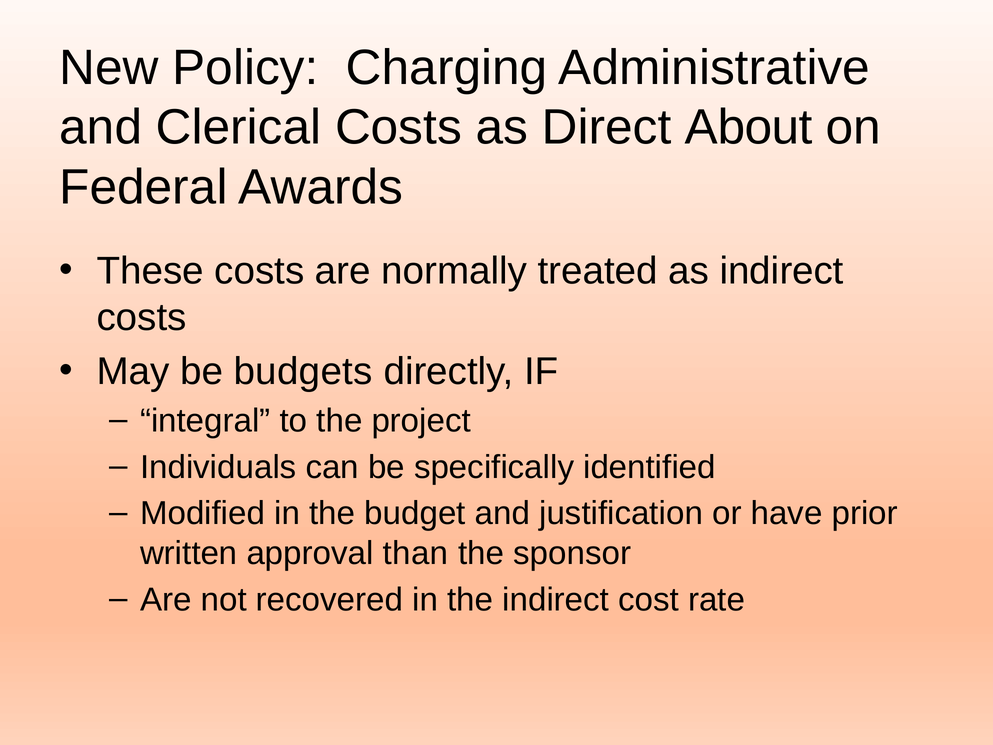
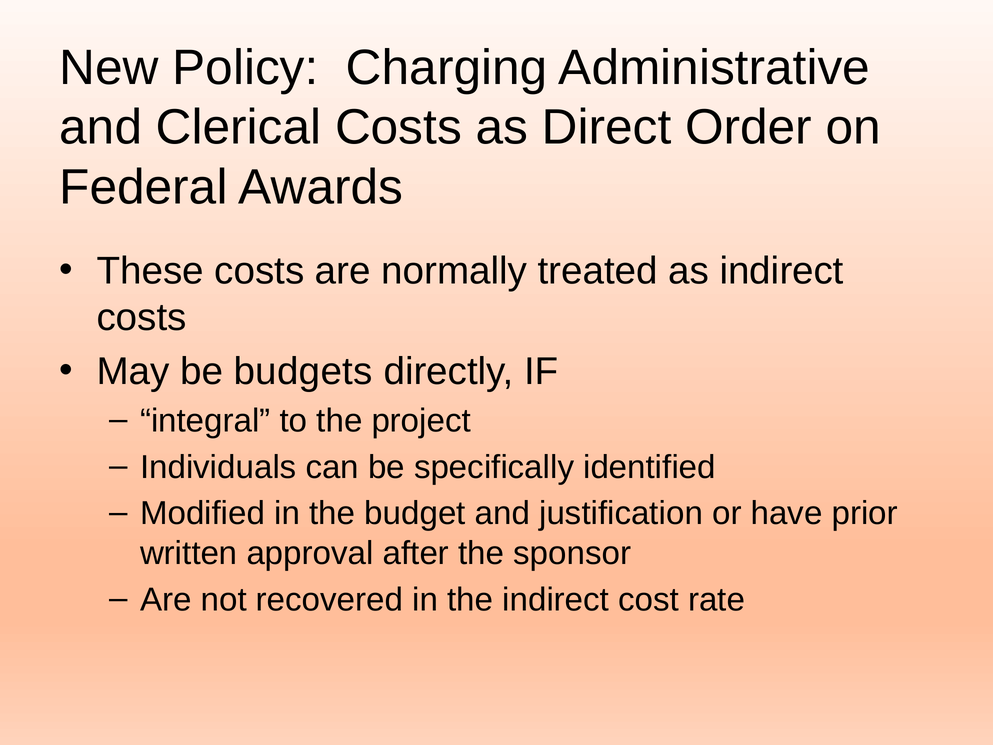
About: About -> Order (749, 128)
than: than -> after (416, 553)
